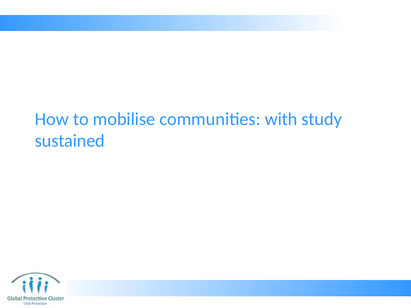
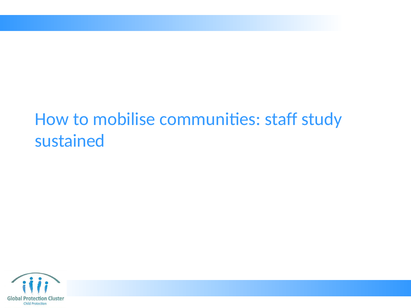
with: with -> staff (281, 119)
